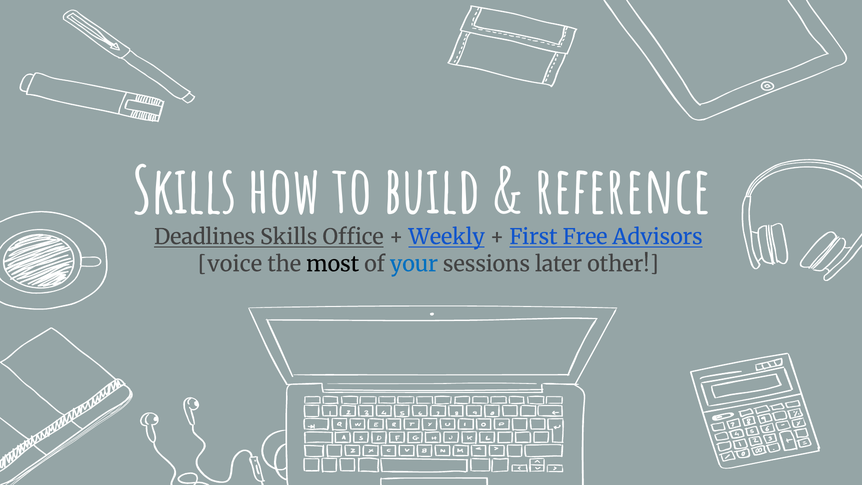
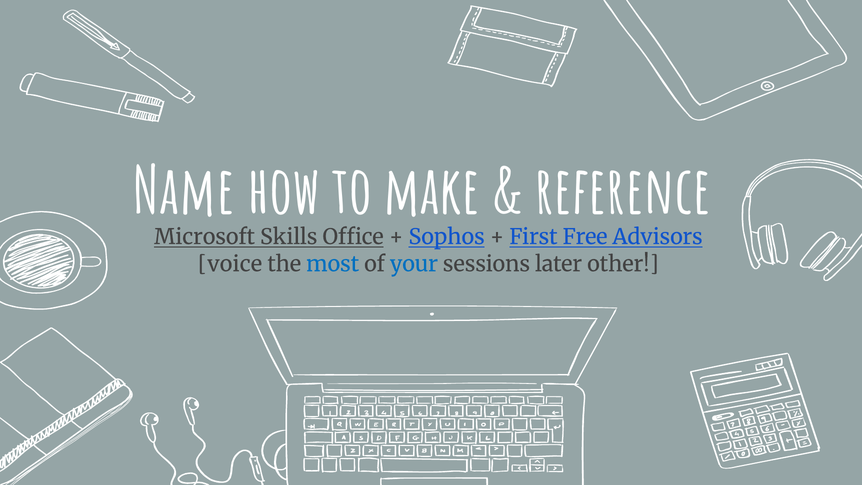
Skills: Skills -> Name (184, 192)
build: build -> make (432, 192)
Deadlines: Deadlines -> Microsoft (205, 237)
Weekly: Weekly -> Sophos (447, 237)
most colour: black -> blue (333, 264)
